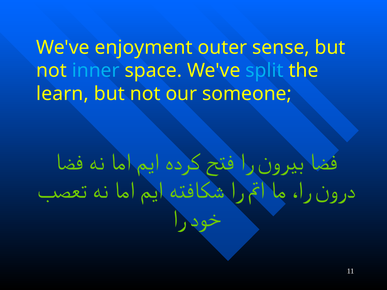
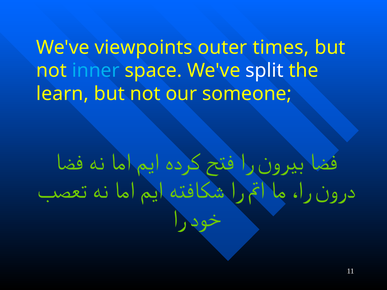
enjoyment: enjoyment -> viewpoints (144, 47)
sense: sense -> times (281, 47)
split colour: light blue -> white (264, 71)
